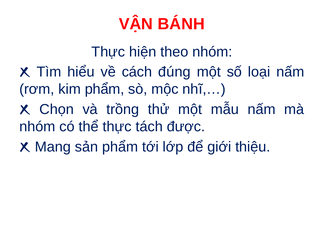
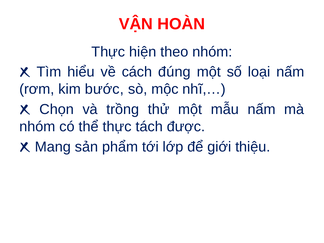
BÁNH: BÁNH -> HOÀN (181, 24)
kim phẩm: phẩm -> bước (104, 89)
